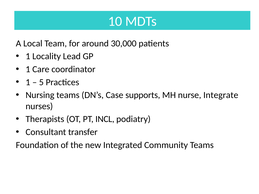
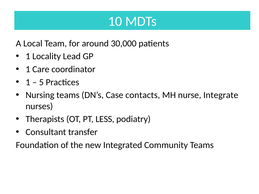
supports: supports -> contacts (143, 95)
INCL: INCL -> LESS (105, 119)
